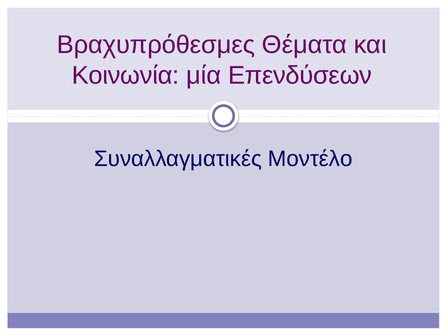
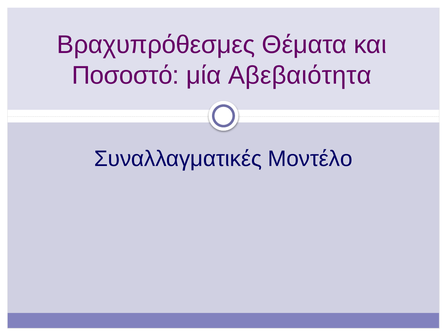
Κοινωνία: Κοινωνία -> Ποσοστό (126, 75)
Επενδύσεων: Επενδύσεων -> Αβεβαιότητα (300, 75)
